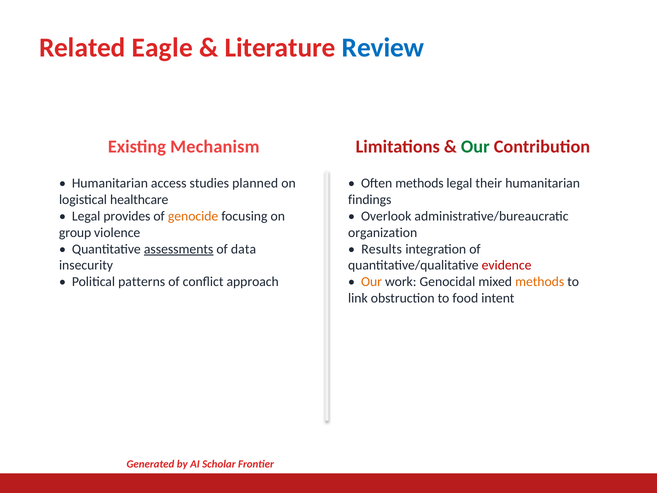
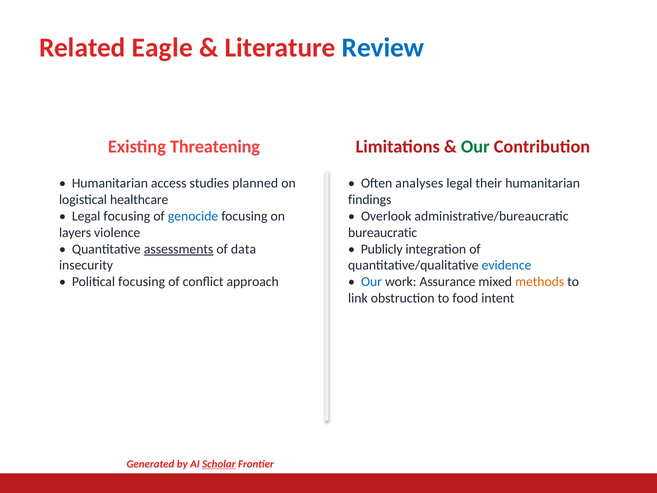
Mechanism: Mechanism -> Threatening (215, 147)
Often methods: methods -> analyses (419, 183)
Legal provides: provides -> focusing (127, 216)
genocide colour: orange -> blue (193, 216)
organization: organization -> bureaucratic (383, 232)
group: group -> layers (75, 232)
Results: Results -> Publicly (382, 249)
evidence colour: red -> blue (507, 265)
Our colour: orange -> blue (372, 282)
Genocidal: Genocidal -> Assurance (448, 282)
Political patterns: patterns -> focusing (142, 282)
Scholar underline: none -> present (219, 464)
